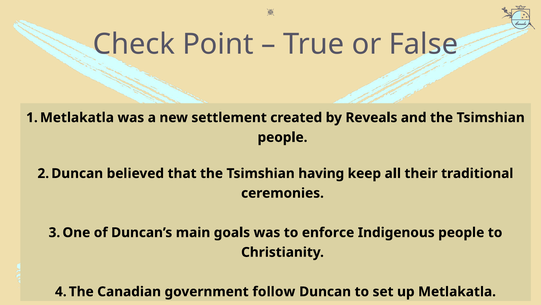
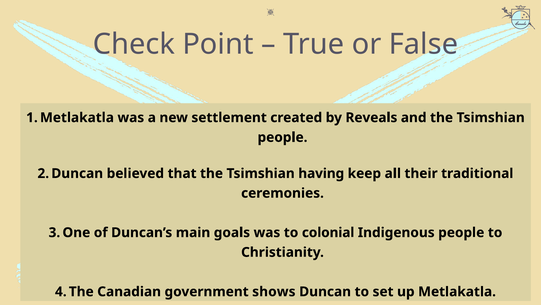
enforce: enforce -> colonial (328, 232)
follow: follow -> shows (274, 291)
